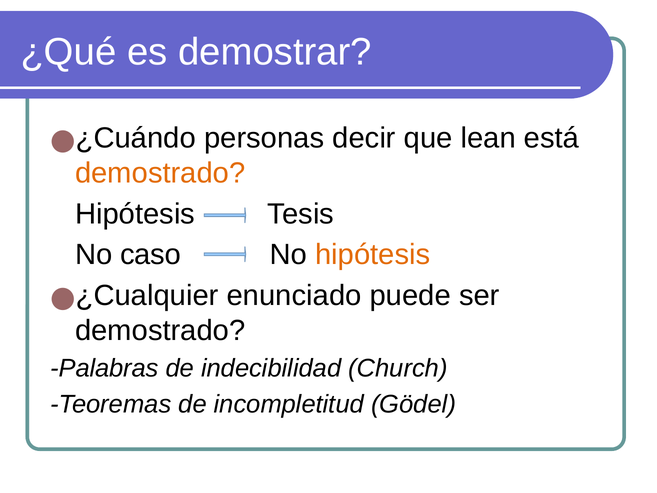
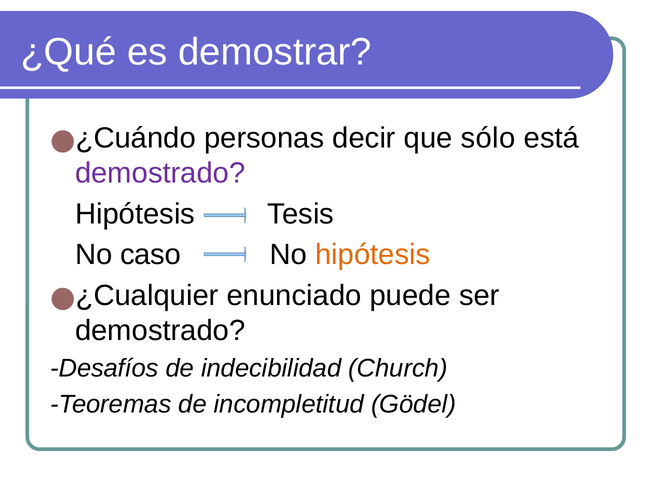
lean: lean -> sólo (488, 138)
demostrado colour: orange -> purple (160, 173)
Palabras: Palabras -> Desafíos (104, 368)
